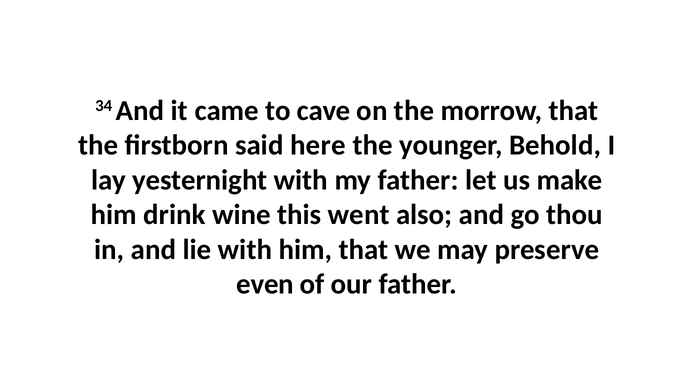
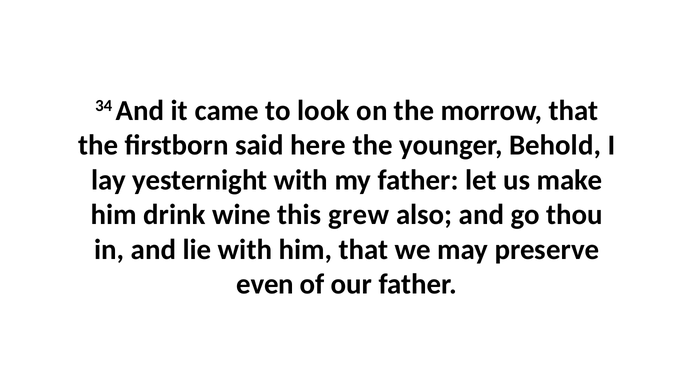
cave: cave -> look (323, 110)
went: went -> grew (359, 215)
